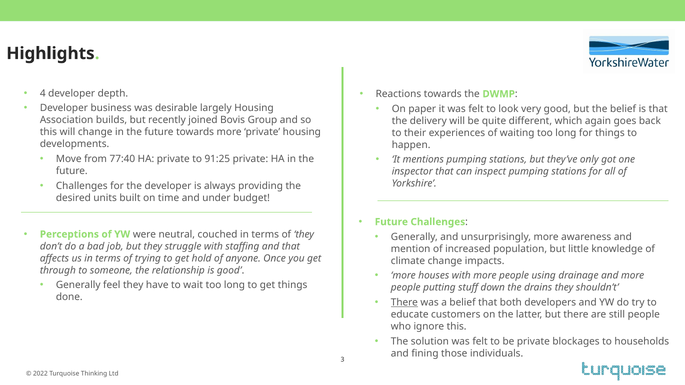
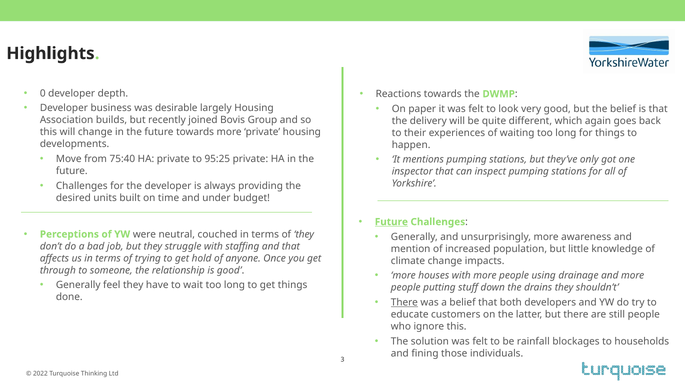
4: 4 -> 0 (43, 93)
77:40: 77:40 -> 75:40 (122, 159)
91:25: 91:25 -> 95:25 (217, 159)
Future underline: none -> present (391, 222)
be private: private -> rainfall (533, 342)
